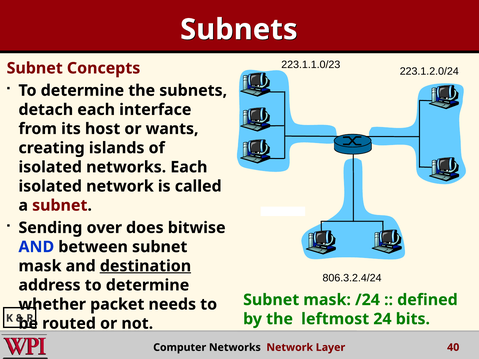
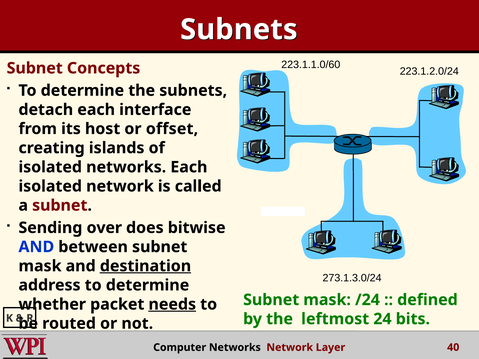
223.1.1.0/23: 223.1.1.0/23 -> 223.1.1.0/60 (311, 65)
wants: wants -> offset (172, 129)
806.3.2.4/24: 806.3.2.4/24 -> 273.1.3.0/24 (352, 278)
needs underline: none -> present (172, 305)
